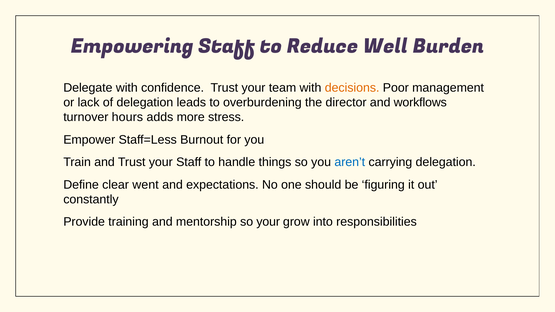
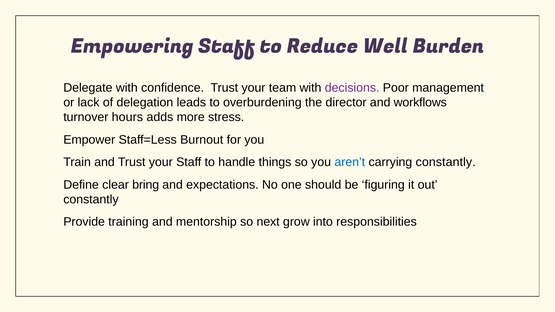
decisions colour: orange -> purple (352, 88)
carrying delegation: delegation -> constantly (446, 162)
went: went -> bring (146, 185)
so your: your -> next (268, 222)
